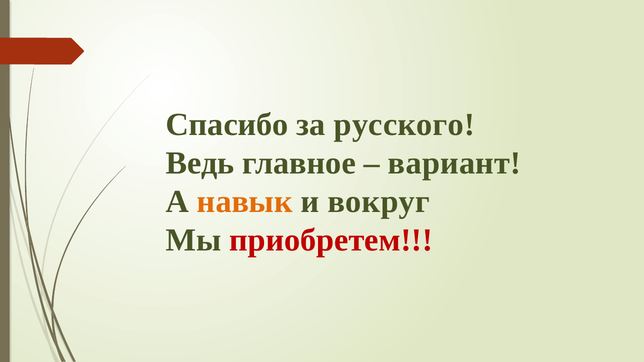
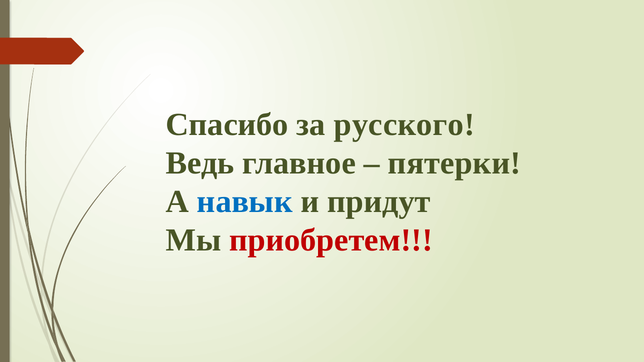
вариант: вариант -> пятерки (455, 163)
навык colour: orange -> blue (245, 202)
вокруг: вокруг -> придут (379, 202)
